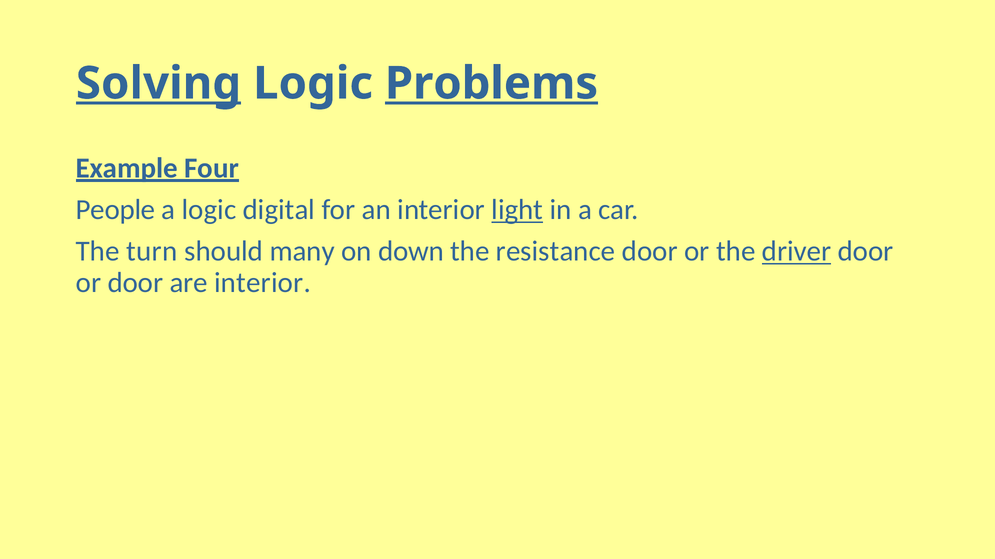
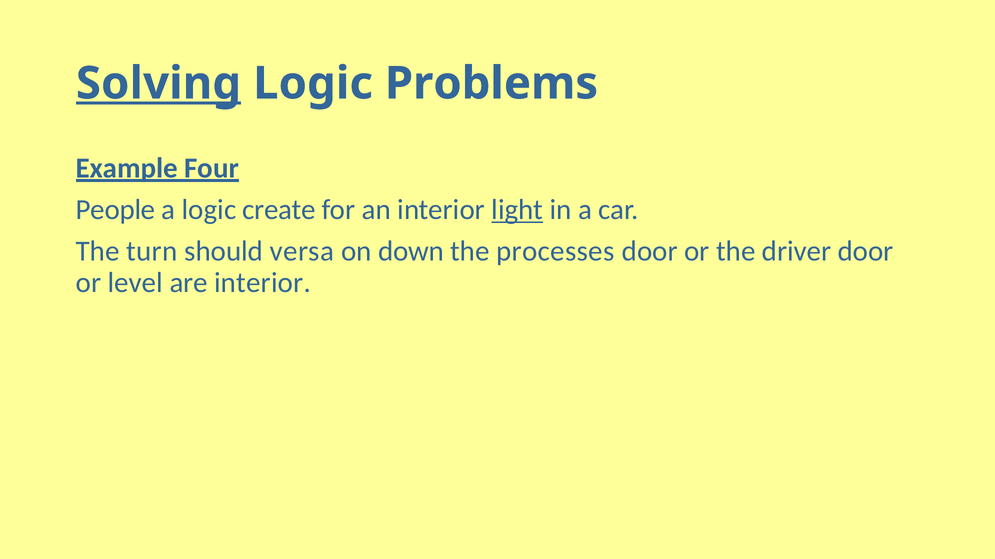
Problems underline: present -> none (491, 84)
digital: digital -> create (279, 210)
many: many -> versa (302, 252)
resistance: resistance -> processes (555, 252)
driver underline: present -> none (797, 252)
or door: door -> level (135, 283)
